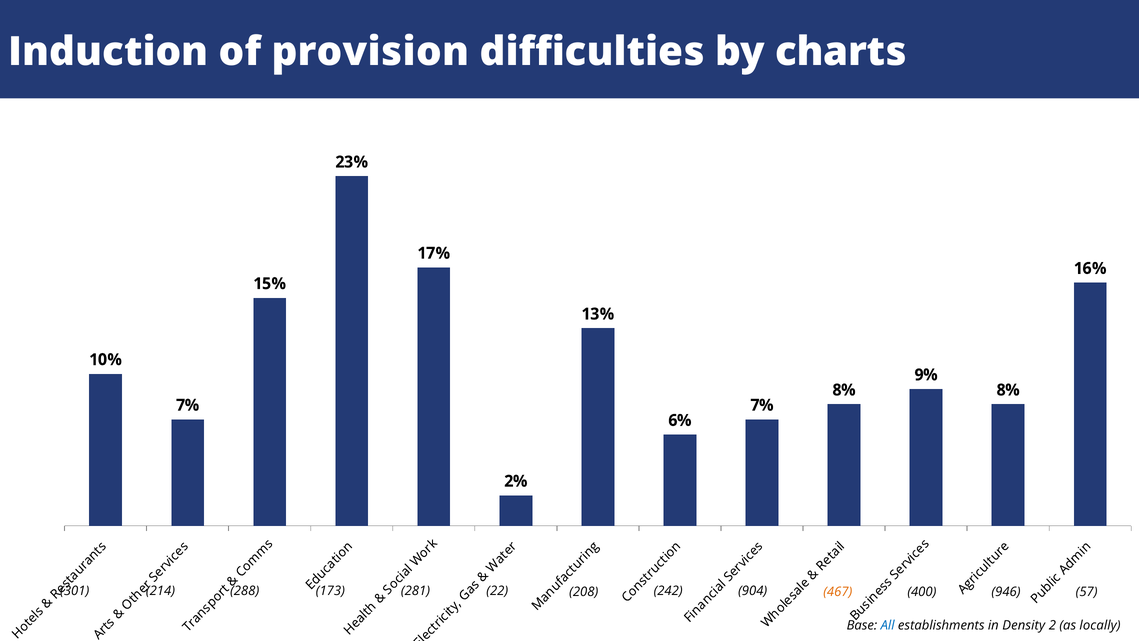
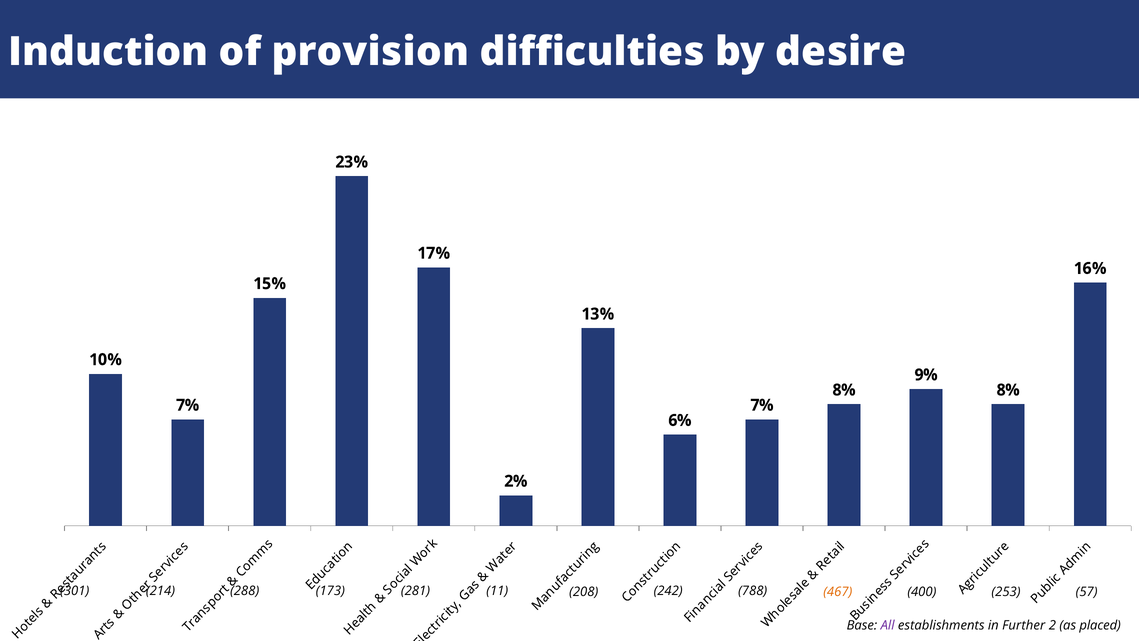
charts: charts -> desire (841, 52)
22: 22 -> 11 (497, 591)
904: 904 -> 788 (753, 591)
946: 946 -> 253 (1006, 591)
All colour: blue -> purple (888, 625)
Density: Density -> Further (1024, 625)
locally: locally -> placed (1100, 625)
